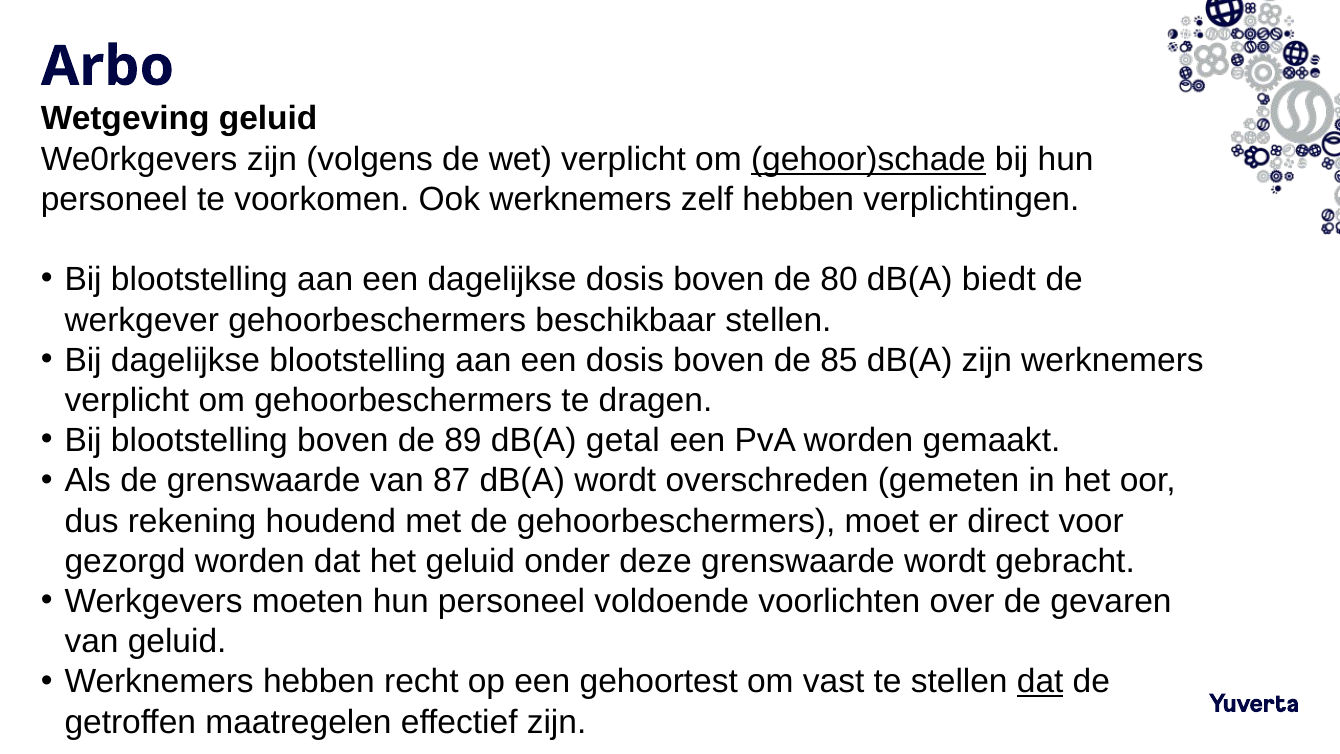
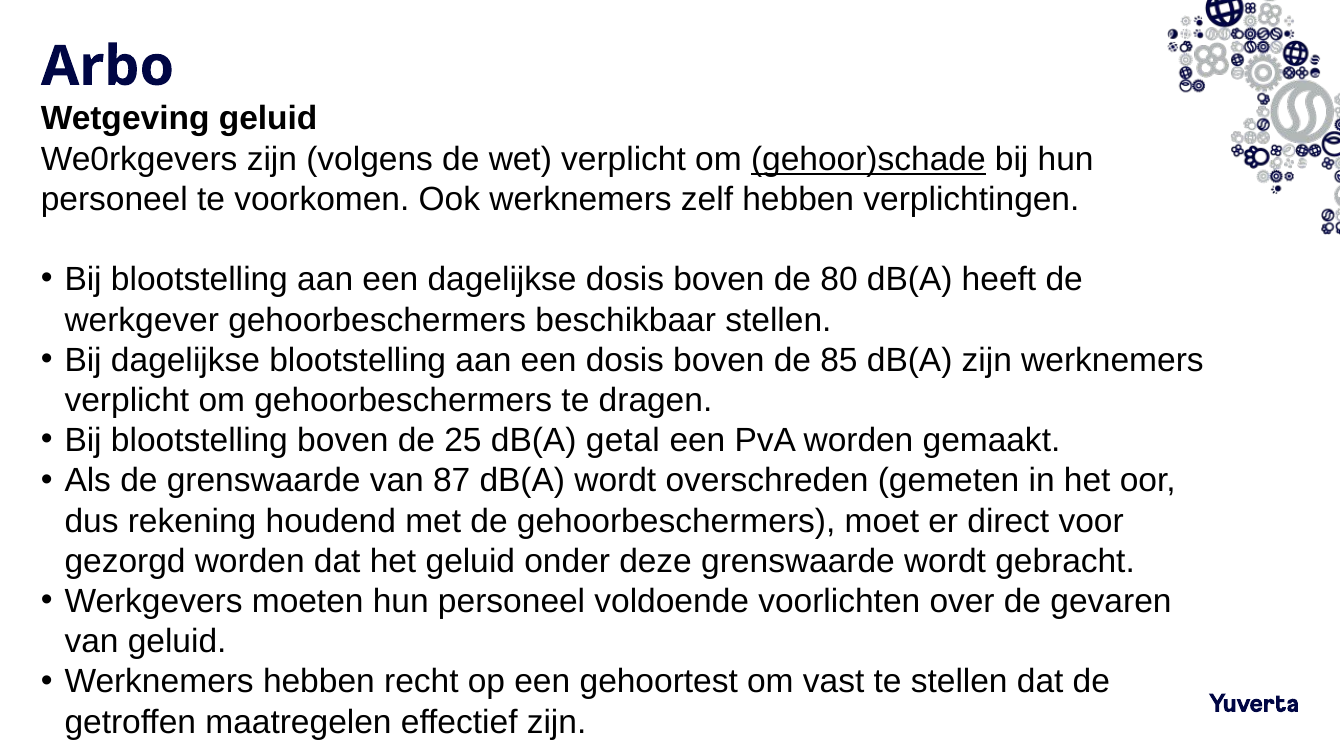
biedt: biedt -> heeft (999, 280)
89: 89 -> 25 (463, 440)
dat underline: present -> none (1040, 682)
